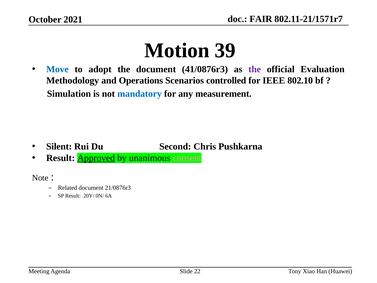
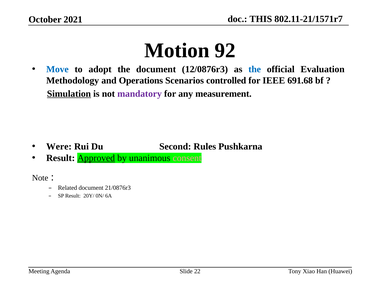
FAIR: FAIR -> THIS (261, 19)
39: 39 -> 92 (225, 50)
41/0876r3: 41/0876r3 -> 12/0876r3 (205, 69)
the colour: purple -> blue (255, 69)
802.10: 802.10 -> 691.68 (300, 80)
Simulation underline: none -> present (69, 94)
mandatory colour: blue -> purple (140, 94)
Silent: Silent -> Were (59, 146)
Chris: Chris -> Rules (205, 146)
